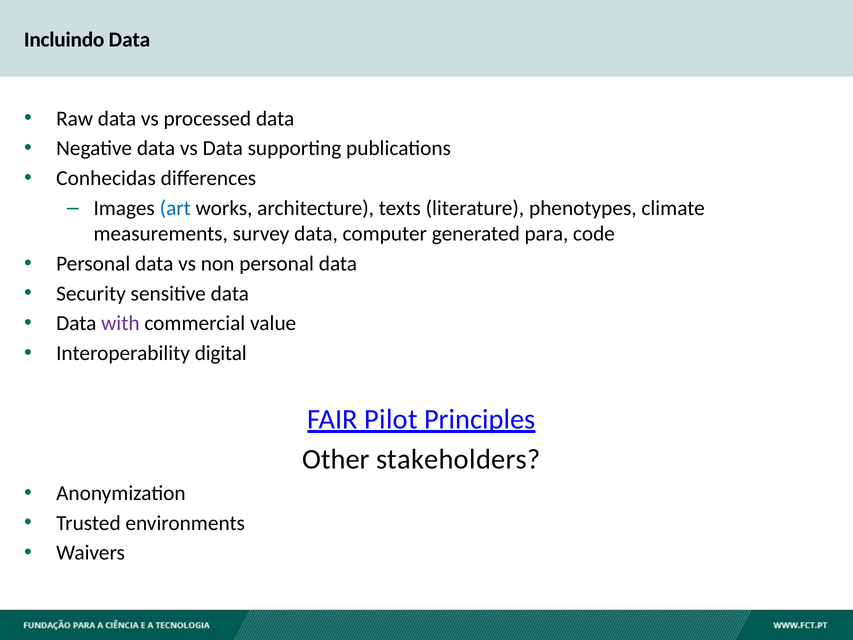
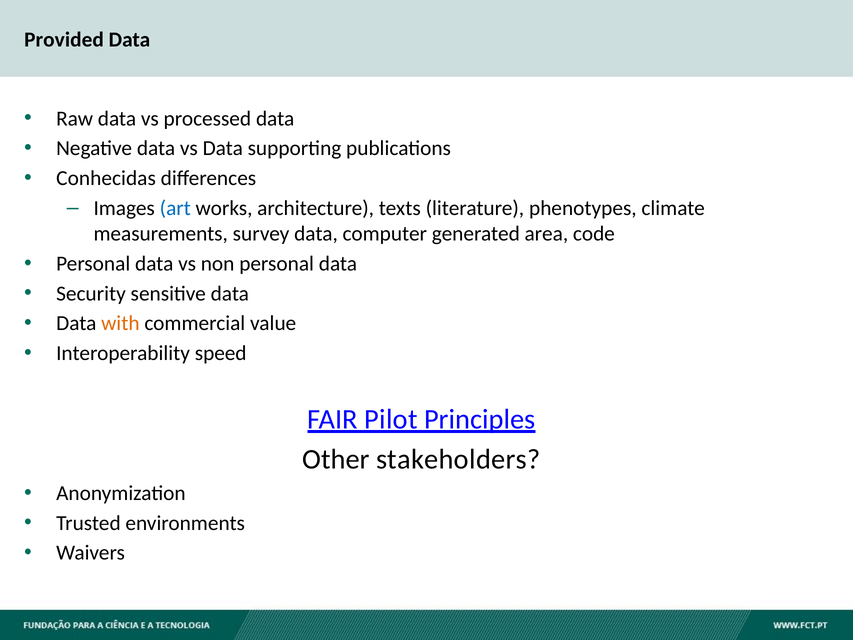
Incluindo: Incluindo -> Provided (64, 40)
para: para -> area (546, 234)
with colour: purple -> orange (120, 323)
digital: digital -> speed (221, 353)
